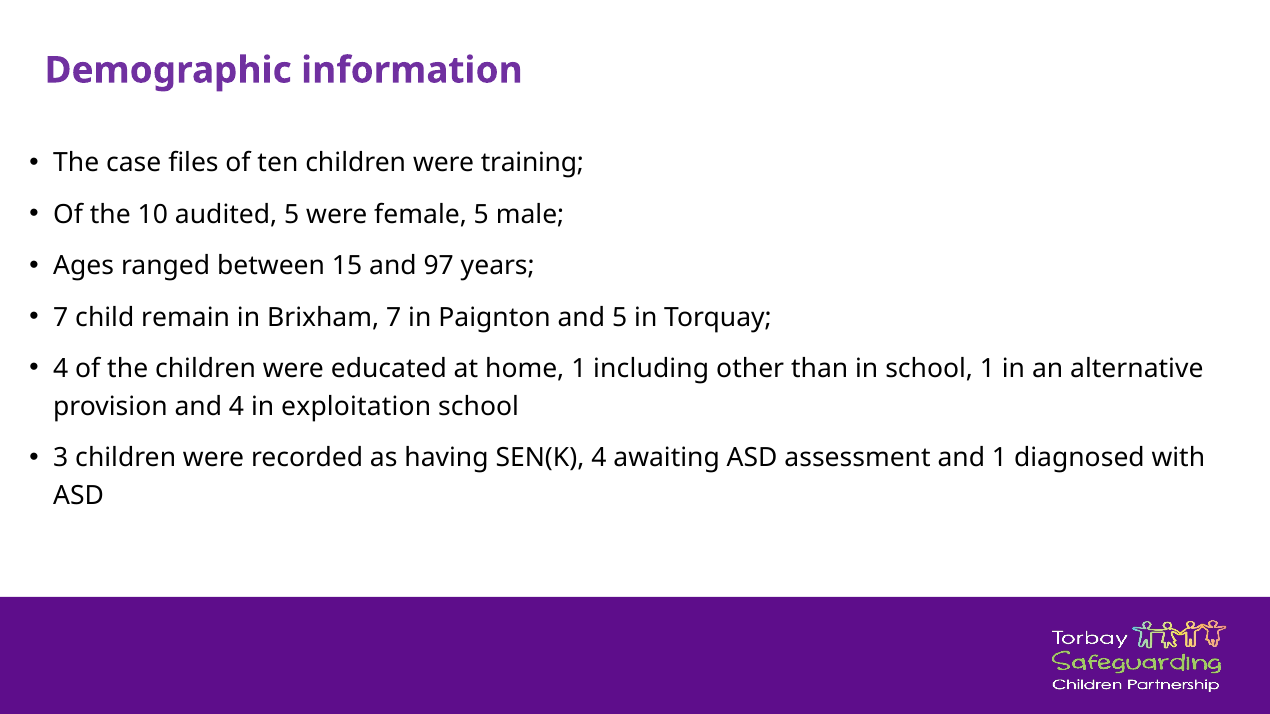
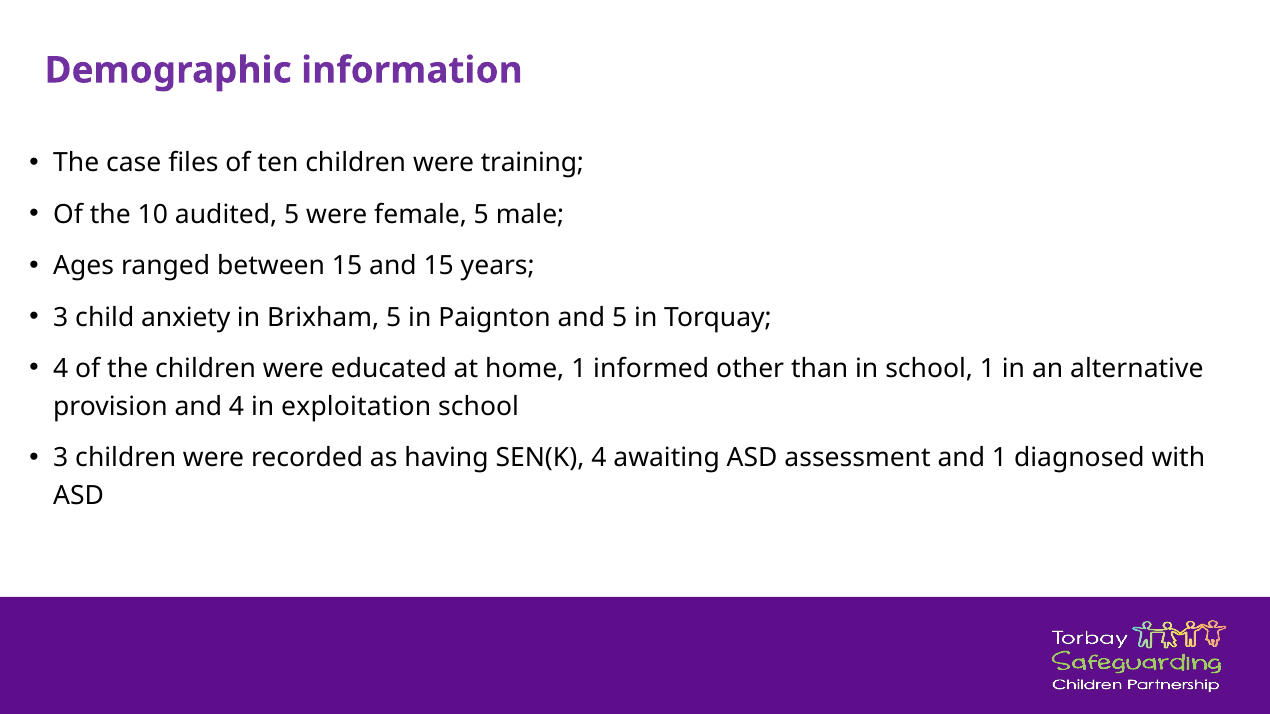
and 97: 97 -> 15 (439, 266)
7: 7 -> 3 (61, 317)
remain: remain -> anxiety (186, 317)
Brixham 7: 7 -> 5 (394, 317)
including: including -> informed (651, 369)
